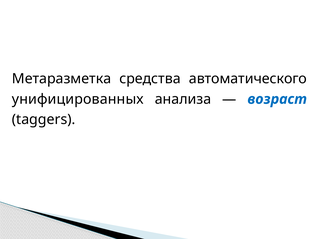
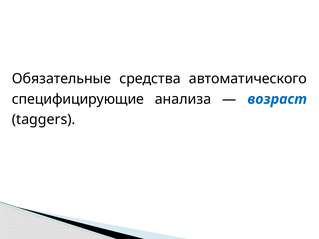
Метаразметка: Метаразметка -> Обязательные (62, 79)
унифицированных: унифицированных -> специфицирующие (78, 99)
